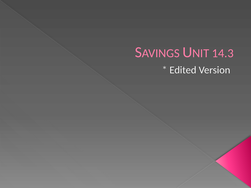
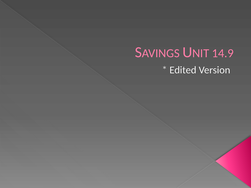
14.3: 14.3 -> 14.9 (223, 53)
